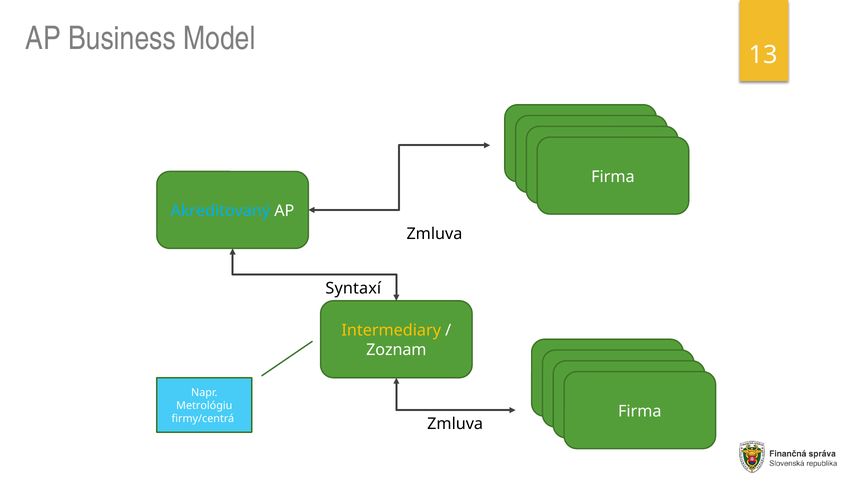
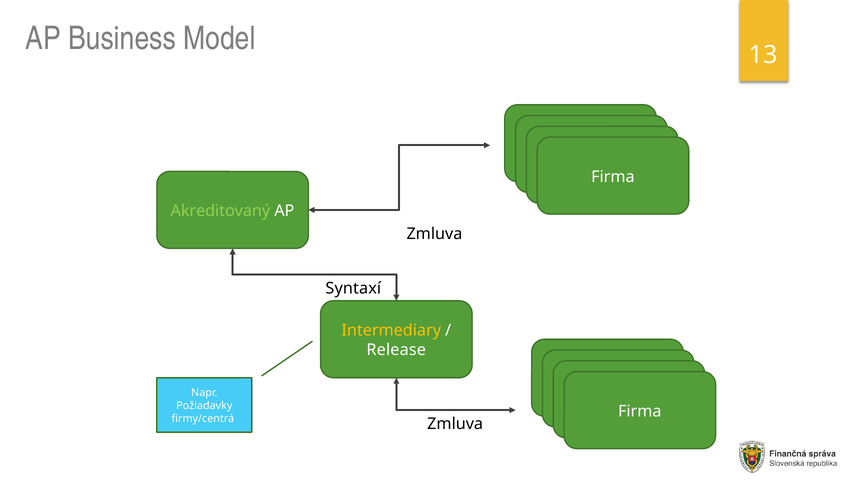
Akreditovaný colour: light blue -> light green (220, 211)
Zoznam: Zoznam -> Release (396, 350)
Metrológiu: Metrológiu -> Požiadavky (204, 406)
